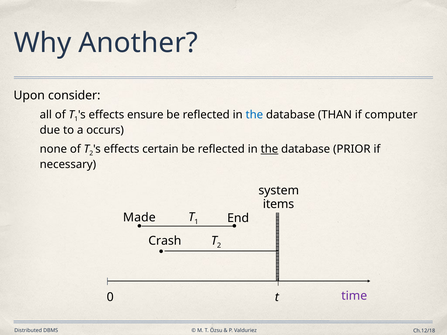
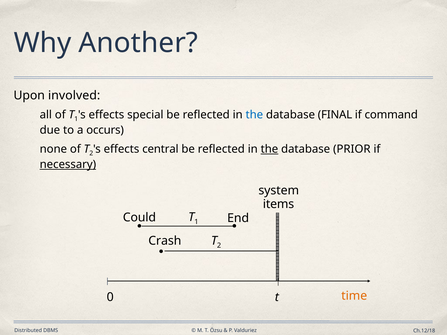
consider: consider -> involved (74, 95)
ensure: ensure -> special (145, 115)
THAN: THAN -> FINAL (335, 115)
computer: computer -> command (391, 115)
certain: certain -> central (160, 149)
necessary underline: none -> present (68, 165)
Made: Made -> Could (139, 218)
time colour: purple -> orange (354, 296)
